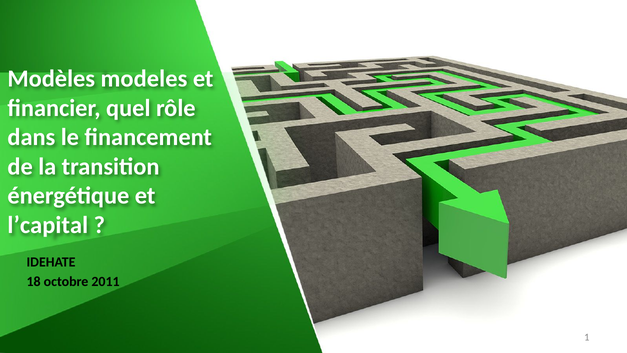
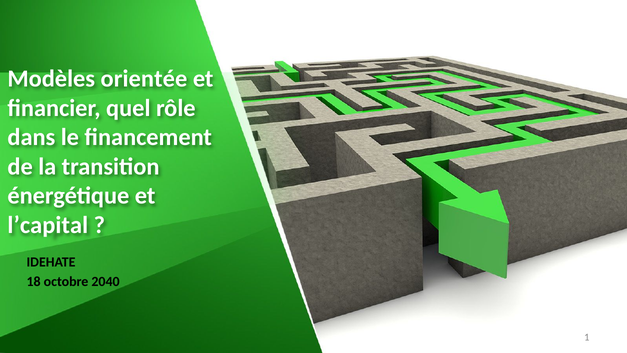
modeles: modeles -> orientée (144, 79)
2011: 2011 -> 2040 (106, 282)
